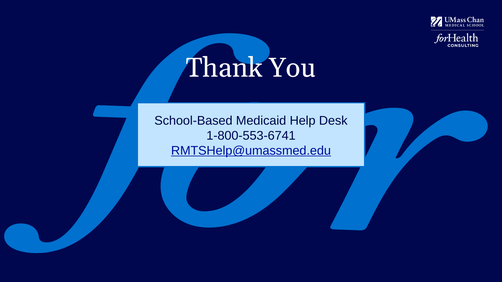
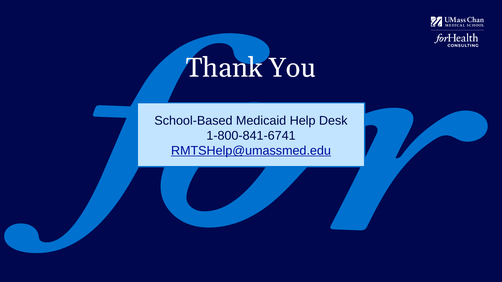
1-800-553-6741: 1-800-553-6741 -> 1-800-841-6741 (251, 136)
